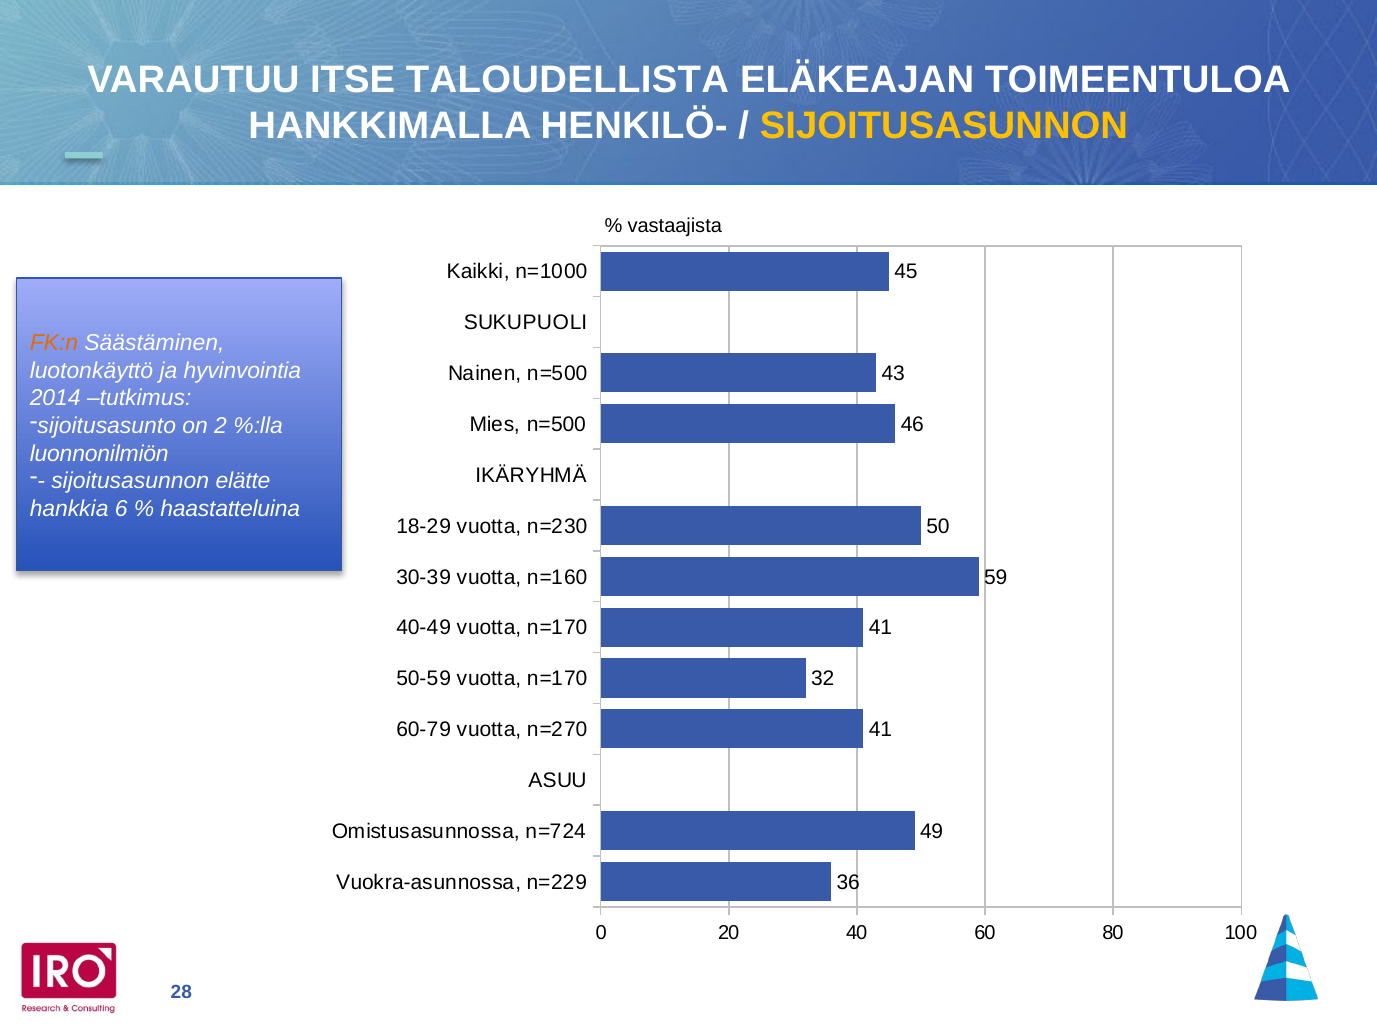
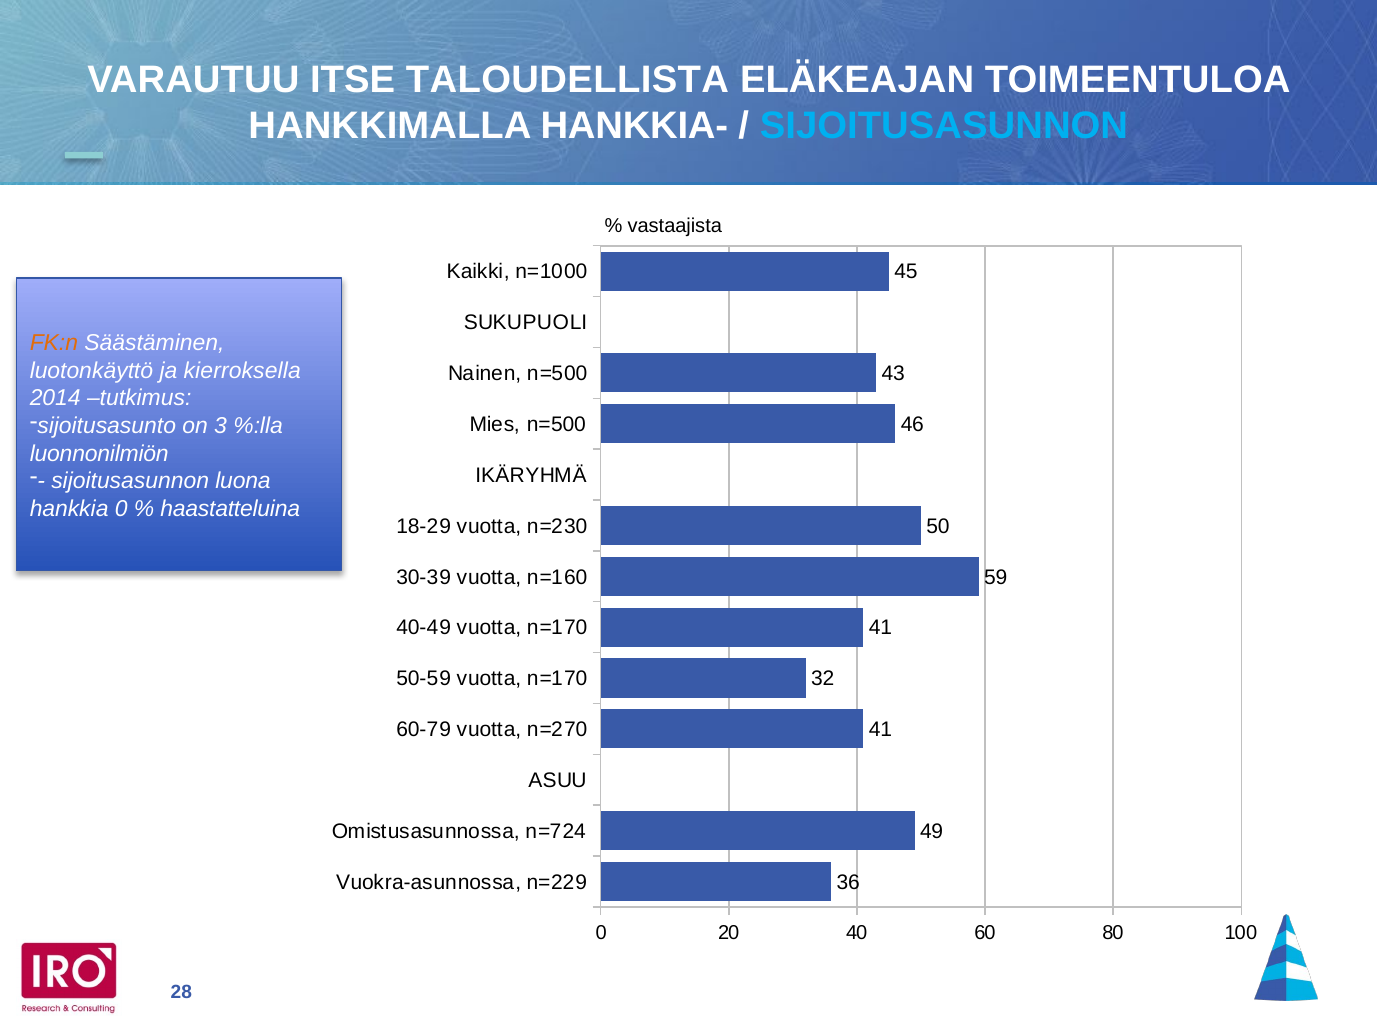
HENKILÖ-: HENKILÖ- -> HANKKIA- (634, 126)
SIJOITUSASUNNON colour: yellow -> light blue (944, 126)
hyvinvointia: hyvinvointia -> kierroksella (242, 371)
2: 2 -> 3 (220, 426)
elätte: elätte -> luona (243, 481)
hankkia 6: 6 -> 0 (121, 508)
